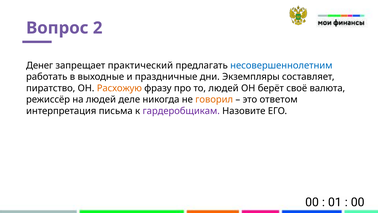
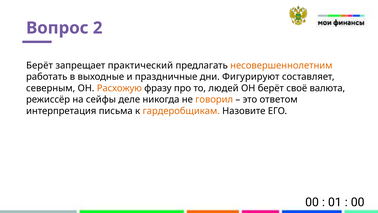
Денег: Денег -> Берёт (40, 65)
несовершеннолетним colour: blue -> orange (281, 65)
Экземпляры: Экземпляры -> Фигурируют (251, 77)
пиратство: пиратство -> северным (51, 88)
на людей: людей -> сейфы (101, 99)
гардеробщикам colour: purple -> orange (181, 111)
